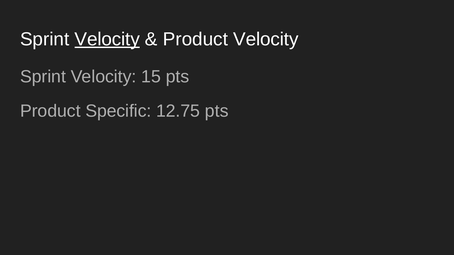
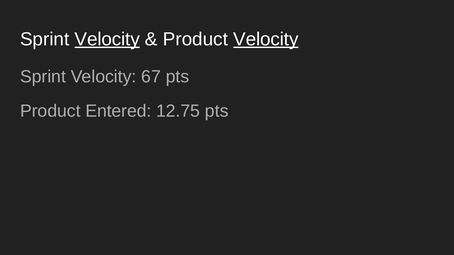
Velocity underline: none -> present (266, 39)
15: 15 -> 67 (151, 77)
Specific: Specific -> Entered (118, 111)
